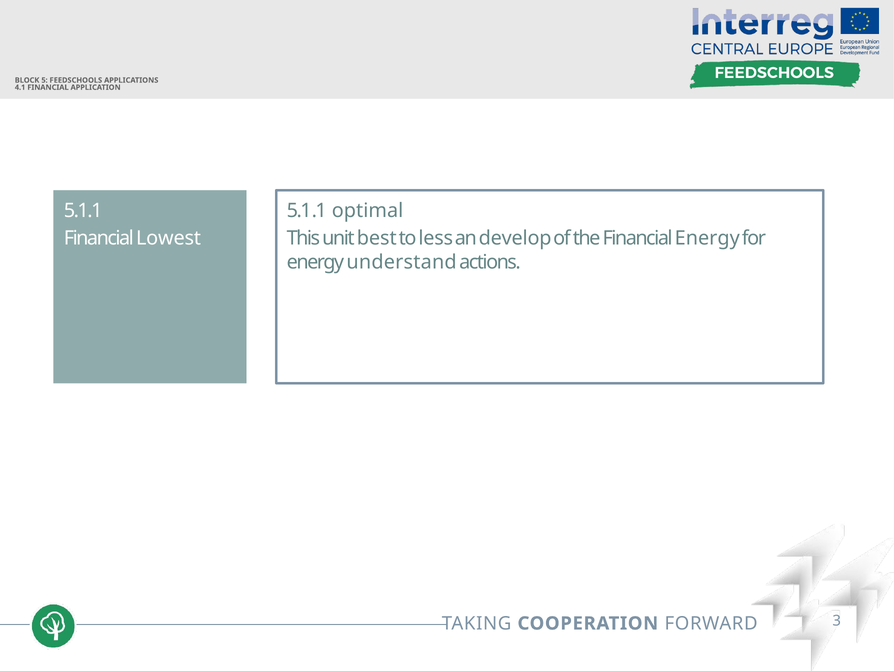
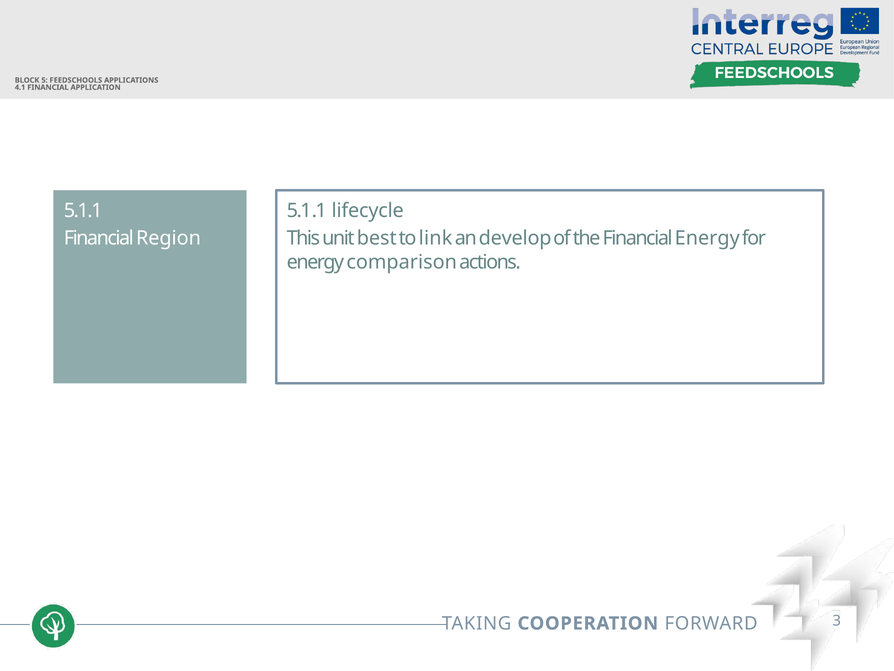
optimal: optimal -> lifecycle (368, 210)
Lowest: Lowest -> Region (168, 238)
less: less -> link (436, 238)
understand: understand -> comparison (402, 262)
